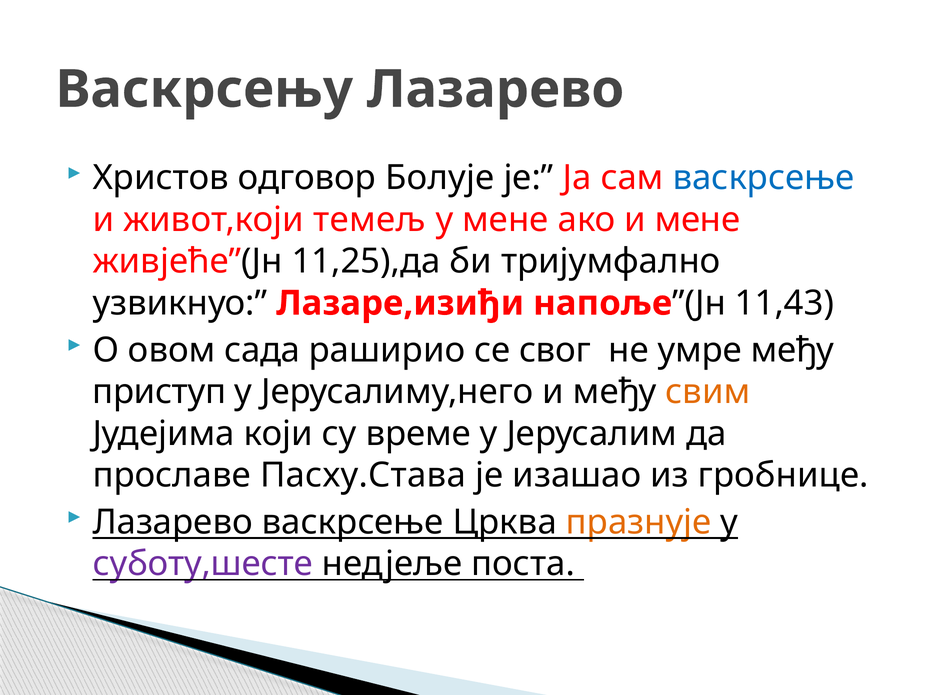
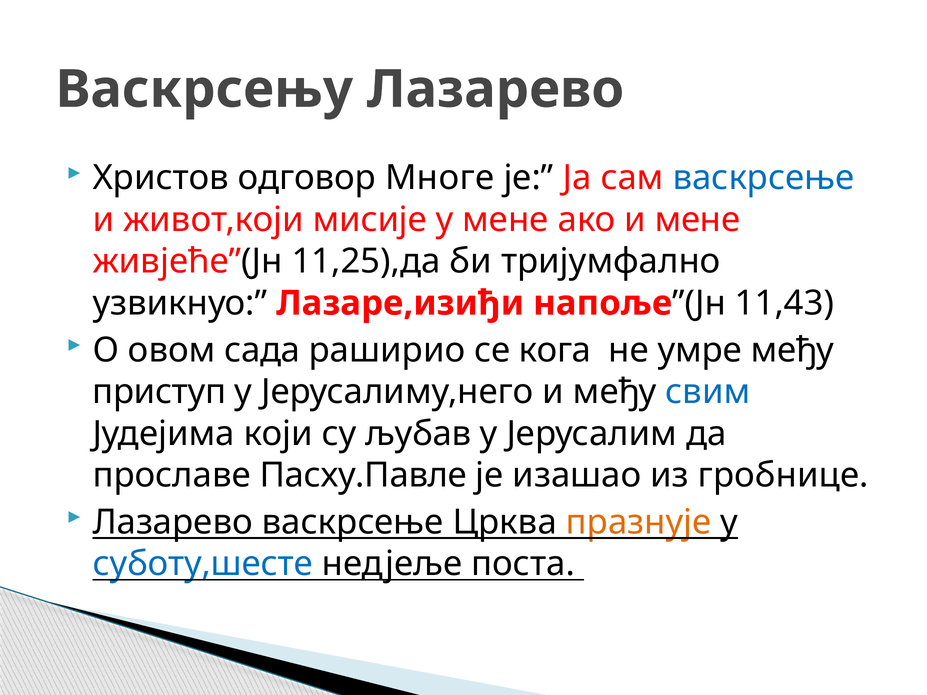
Болује: Болује -> Многе (440, 178)
темељ: темељ -> мисије (370, 220)
свог: свог -> кога (555, 350)
свим colour: orange -> blue (708, 392)
време: време -> љубав (418, 434)
Пасху.Става: Пасху.Става -> Пасху.Павле (363, 475)
суботу,шесте colour: purple -> blue (203, 564)
